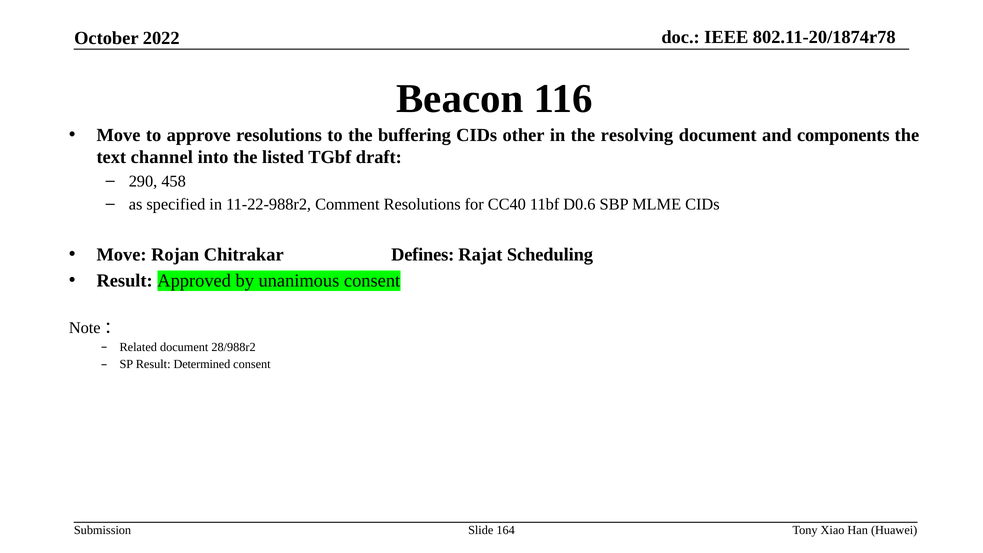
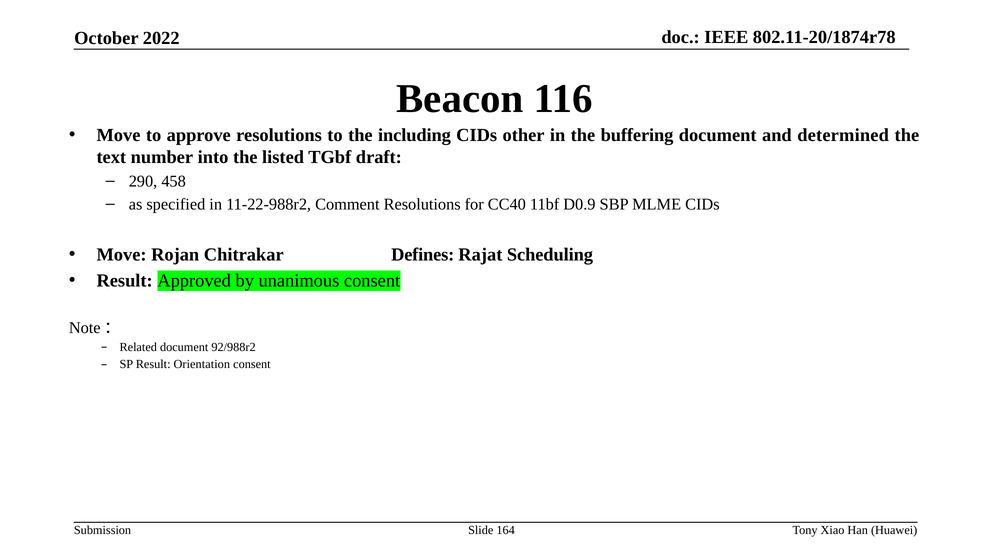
buffering: buffering -> including (414, 135)
resolving: resolving -> buffering (637, 135)
components: components -> determined (843, 135)
channel: channel -> number (162, 157)
D0.6: D0.6 -> D0.9 (579, 204)
28/988r2: 28/988r2 -> 92/988r2 (234, 347)
Determined: Determined -> Orientation (202, 364)
